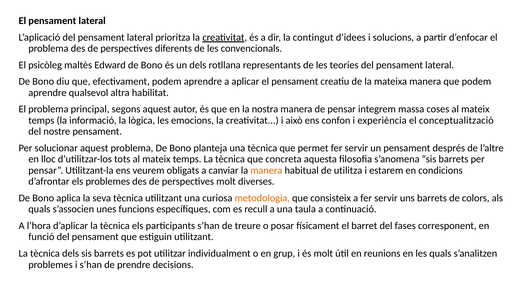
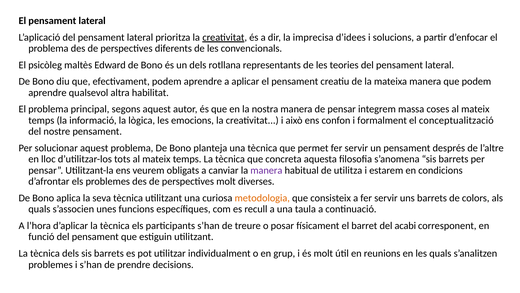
contingut: contingut -> imprecisa (313, 37)
experiència: experiència -> formalment (382, 120)
manera colour: orange -> purple (266, 170)
fases: fases -> acabi (405, 225)
